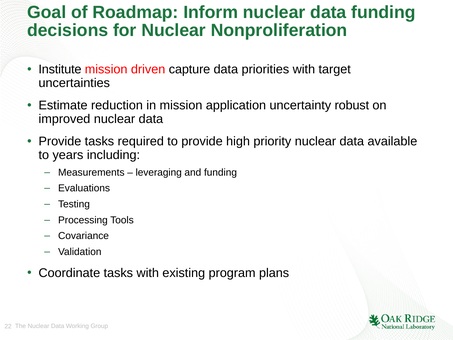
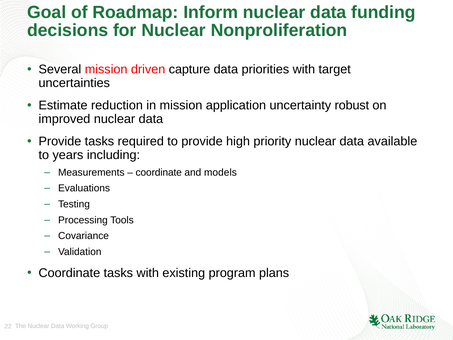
Institute: Institute -> Several (60, 69)
leveraging: leveraging -> coordinate (159, 172)
and funding: funding -> models (220, 172)
